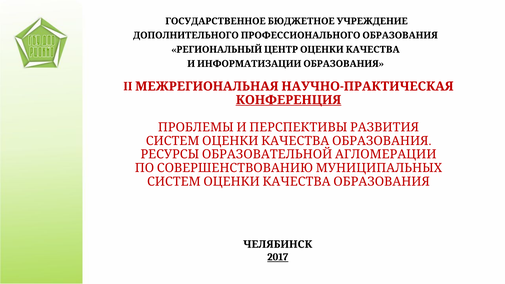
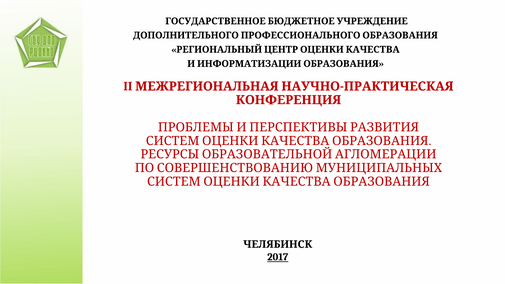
КОНФЕРЕНЦИЯ underline: present -> none (289, 100)
